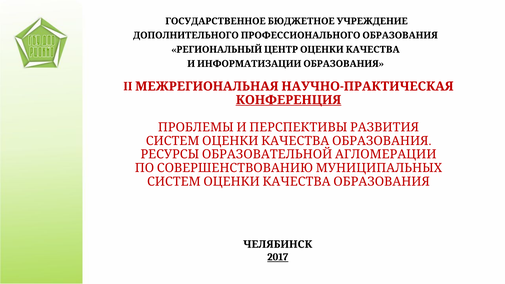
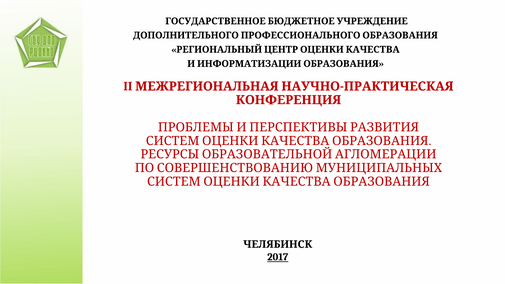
КОНФЕРЕНЦИЯ underline: present -> none (289, 100)
